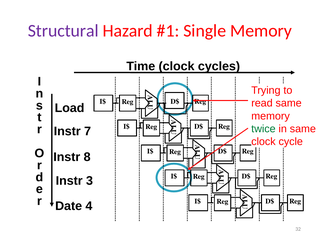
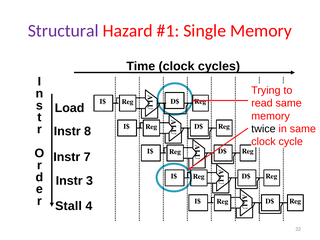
twice colour: green -> black (263, 129)
7: 7 -> 8 (88, 131)
8: 8 -> 7 (87, 157)
Date: Date -> Stall (69, 206)
